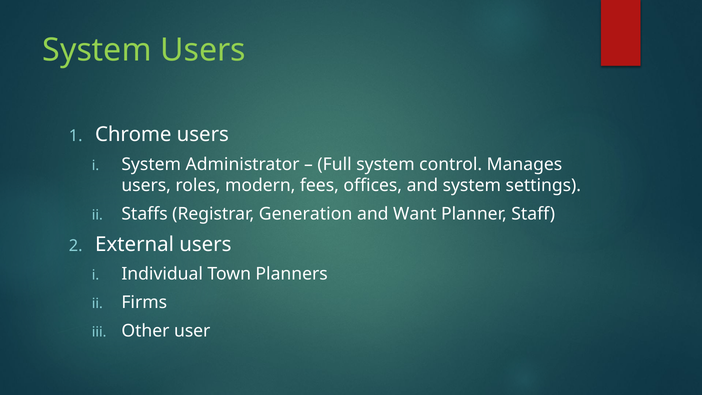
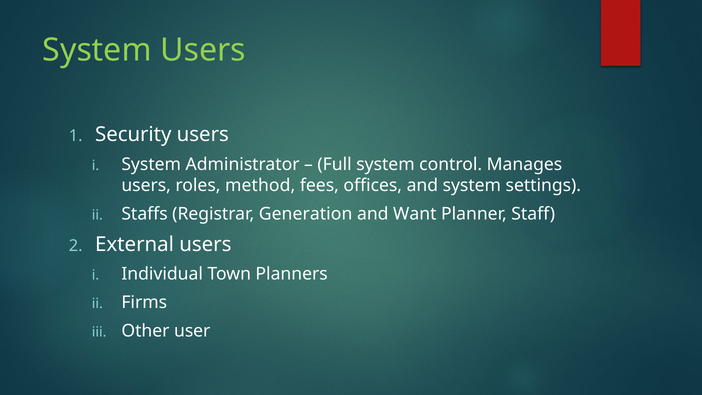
Chrome: Chrome -> Security (133, 135)
modern: modern -> method (260, 186)
